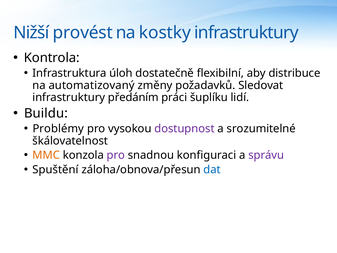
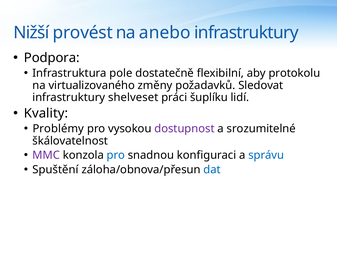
kostky: kostky -> anebo (165, 33)
Kontrola: Kontrola -> Podpora (52, 58)
úloh: úloh -> pole (121, 73)
distribuce: distribuce -> protokolu (294, 73)
automatizovaný: automatizovaný -> virtualizovaného (92, 85)
předáním: předáním -> shelveset (133, 97)
Buildu: Buildu -> Kvality (46, 113)
MMC colour: orange -> purple (46, 155)
pro colour: purple -> blue (116, 155)
správu colour: purple -> blue (266, 155)
